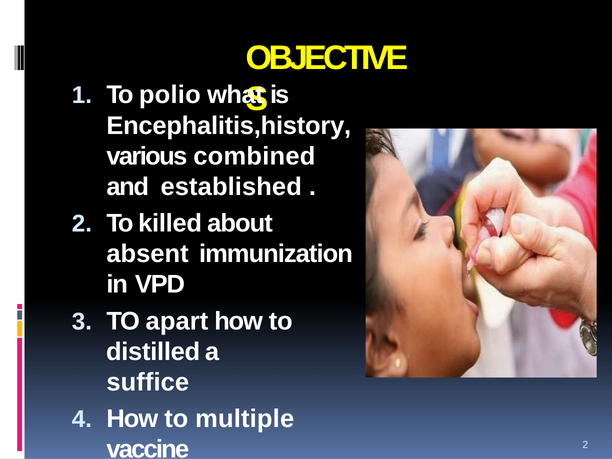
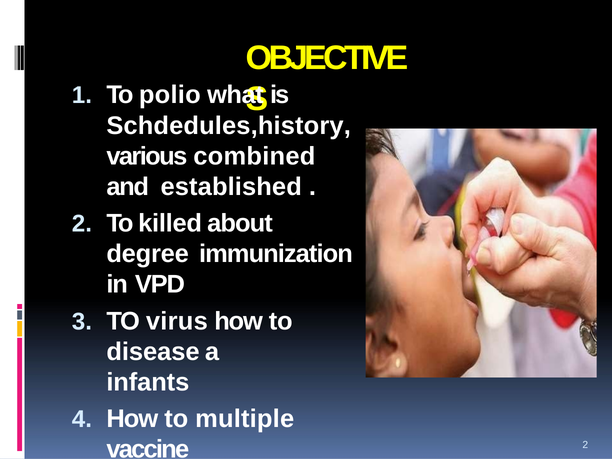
Encephalitis,history: Encephalitis,history -> Schdedules,history (229, 126)
absent: absent -> degree (148, 254)
apart: apart -> virus (177, 321)
distilled: distilled -> disease (153, 352)
suffice: suffice -> infants (148, 382)
